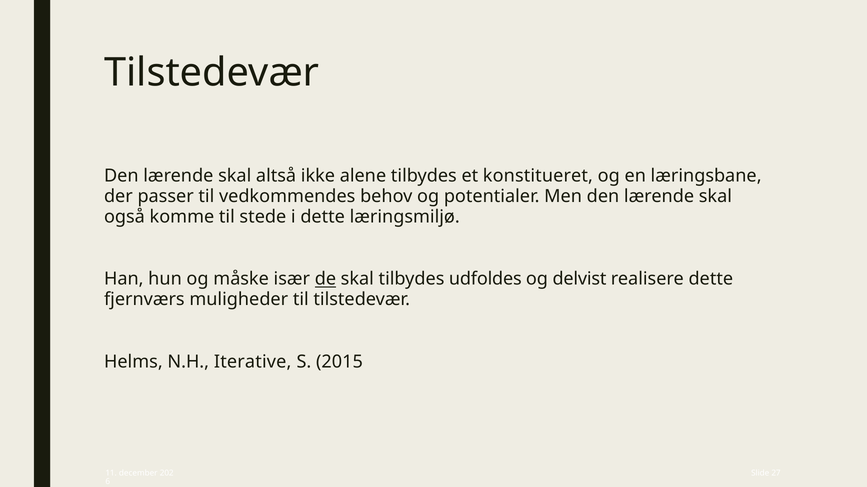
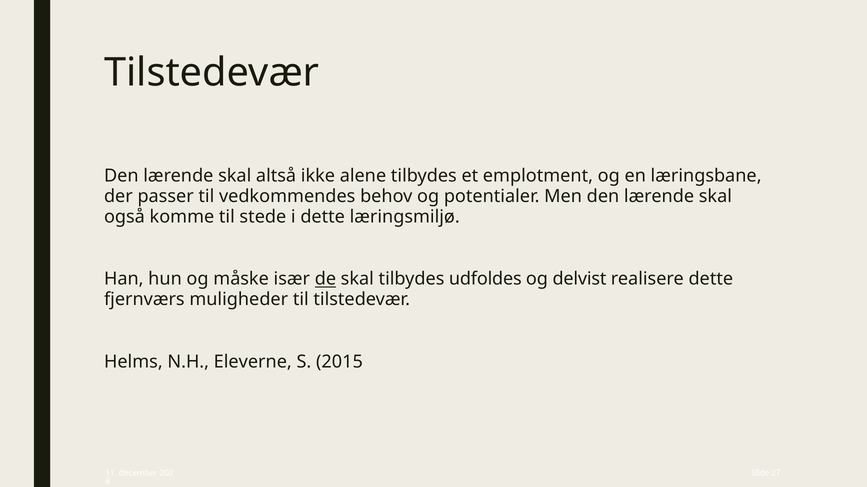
konstitueret: konstitueret -> emplotment (538, 176)
Iterative: Iterative -> Eleverne (253, 362)
